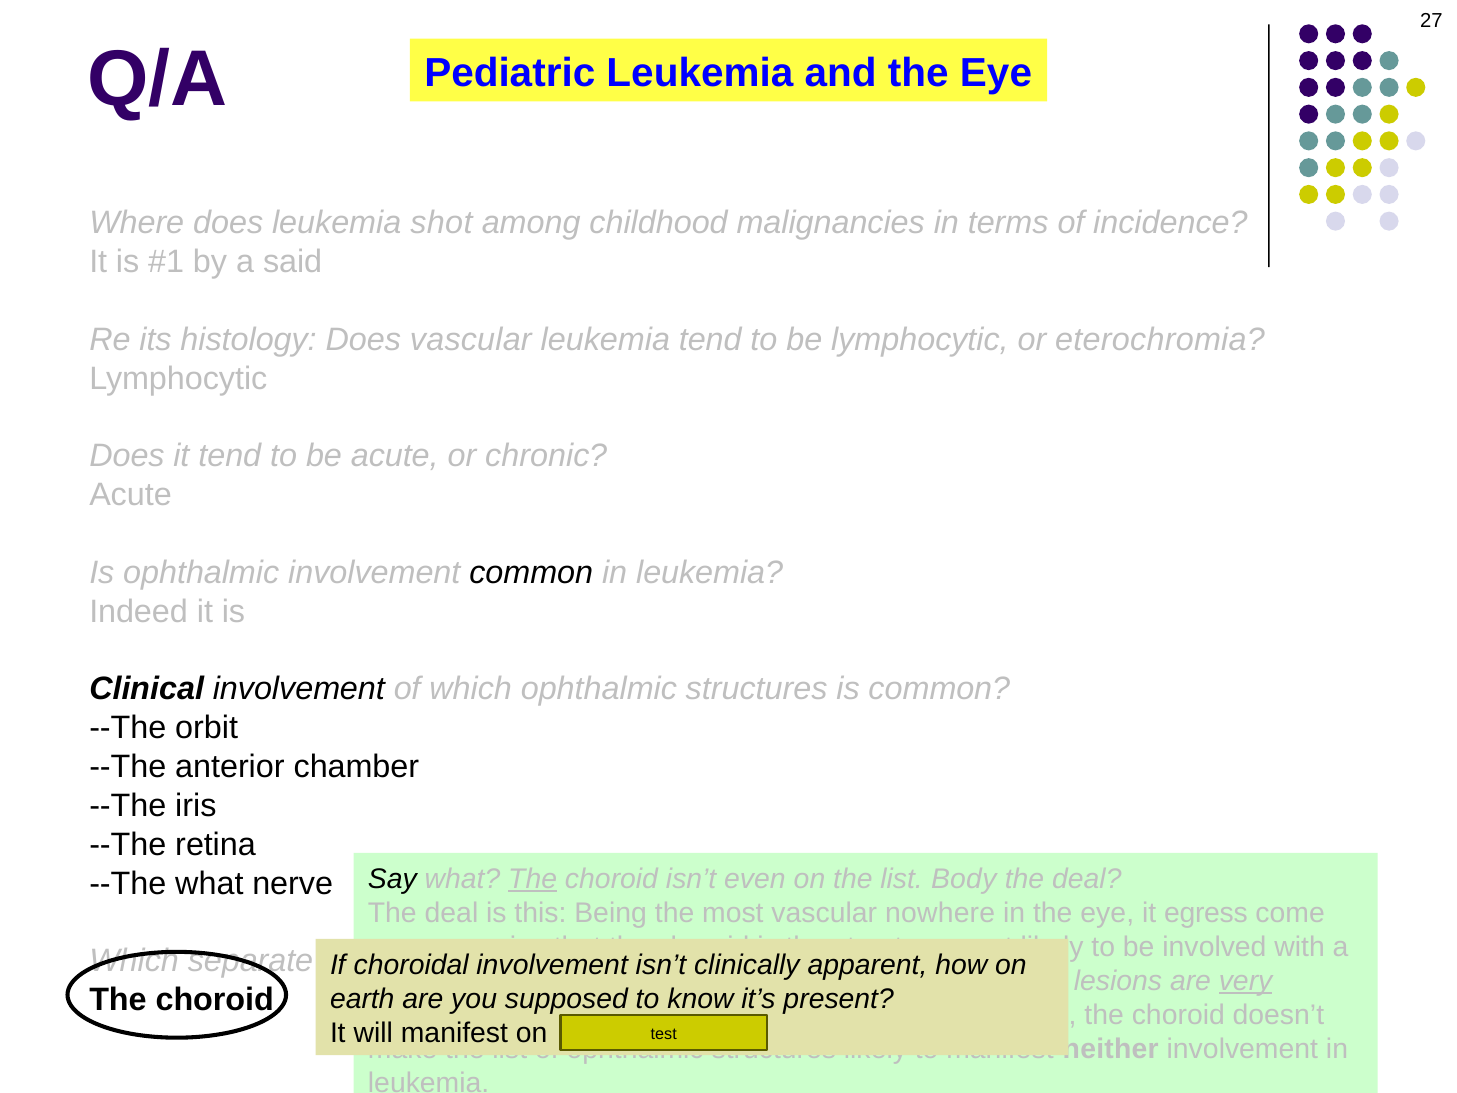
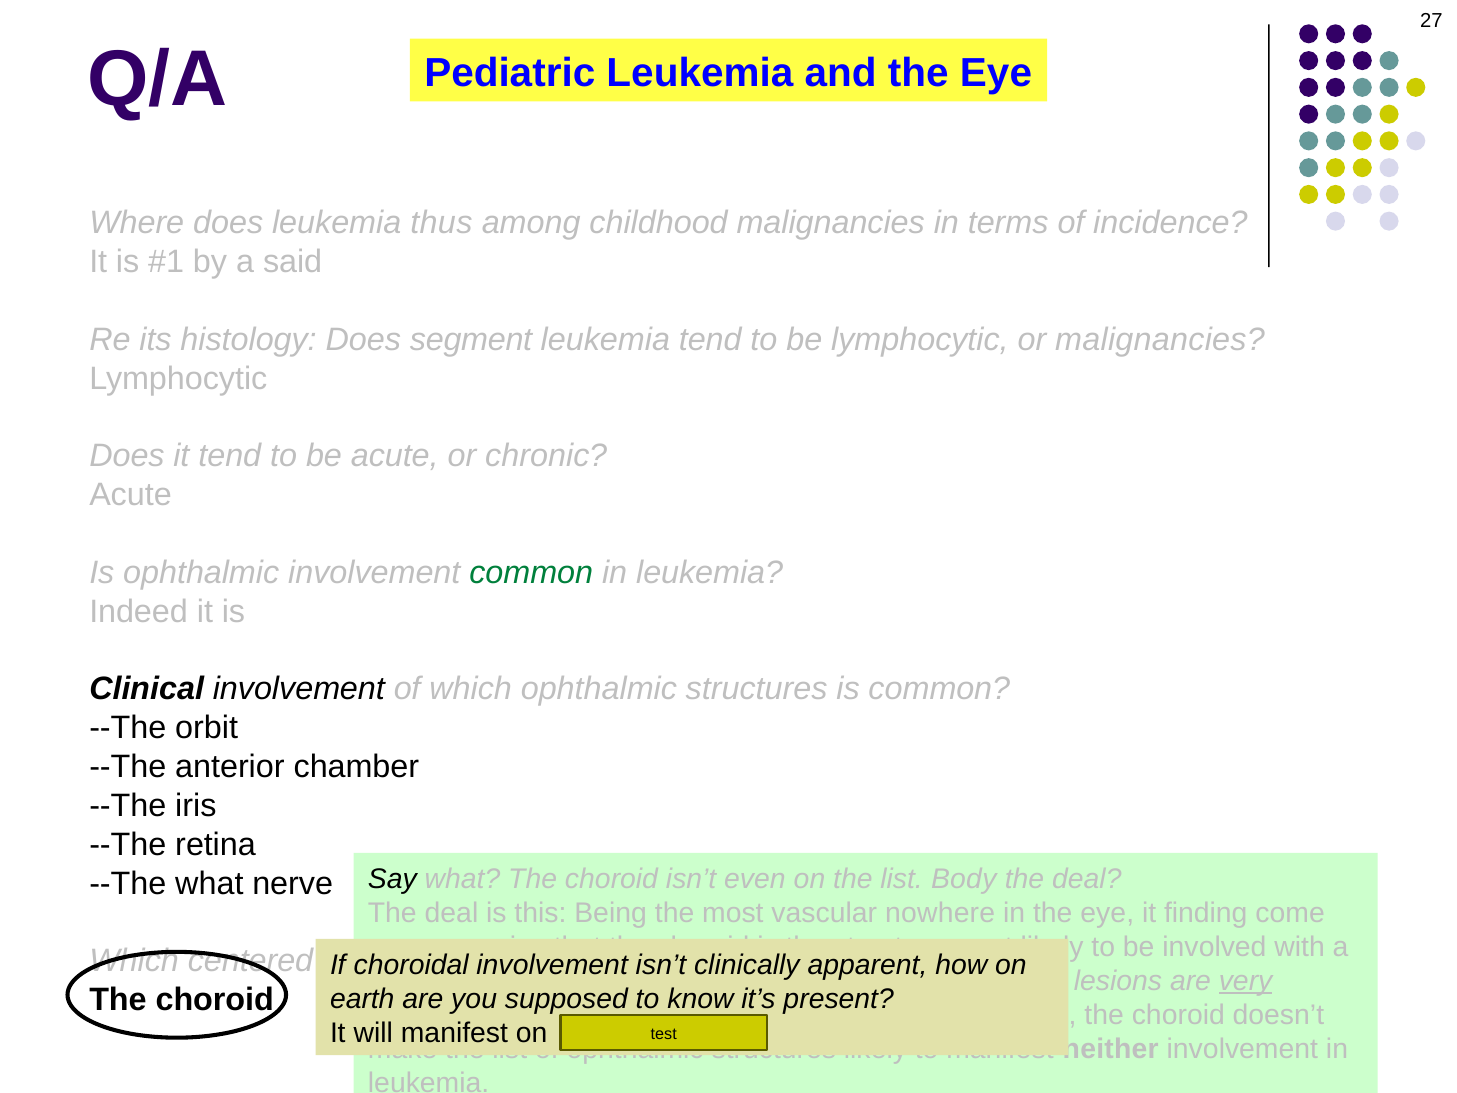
leukemia shot: shot -> thus (441, 223)
Does vascular: vascular -> segment (471, 340)
or eterochromia: eterochromia -> malignancies (1160, 340)
common colour: black -> green (531, 573)
The underline: present -> none (533, 879)
egress: egress -> finding (1206, 913)
separate: separate -> centered (251, 961)
